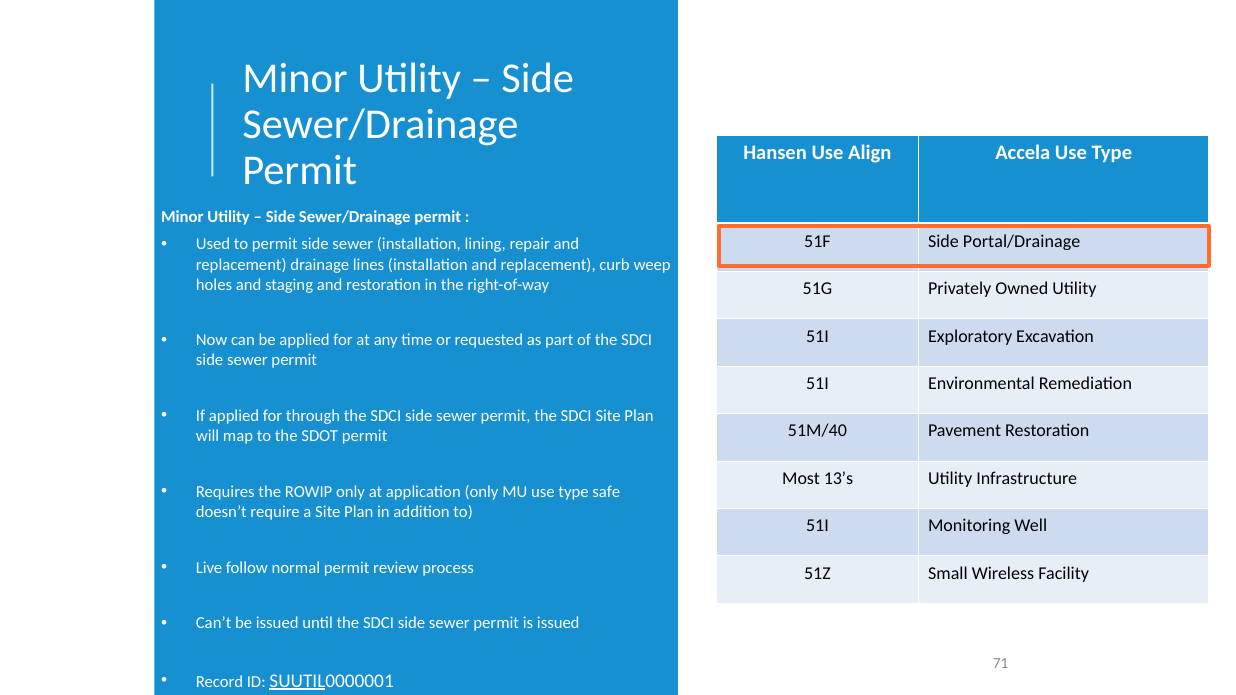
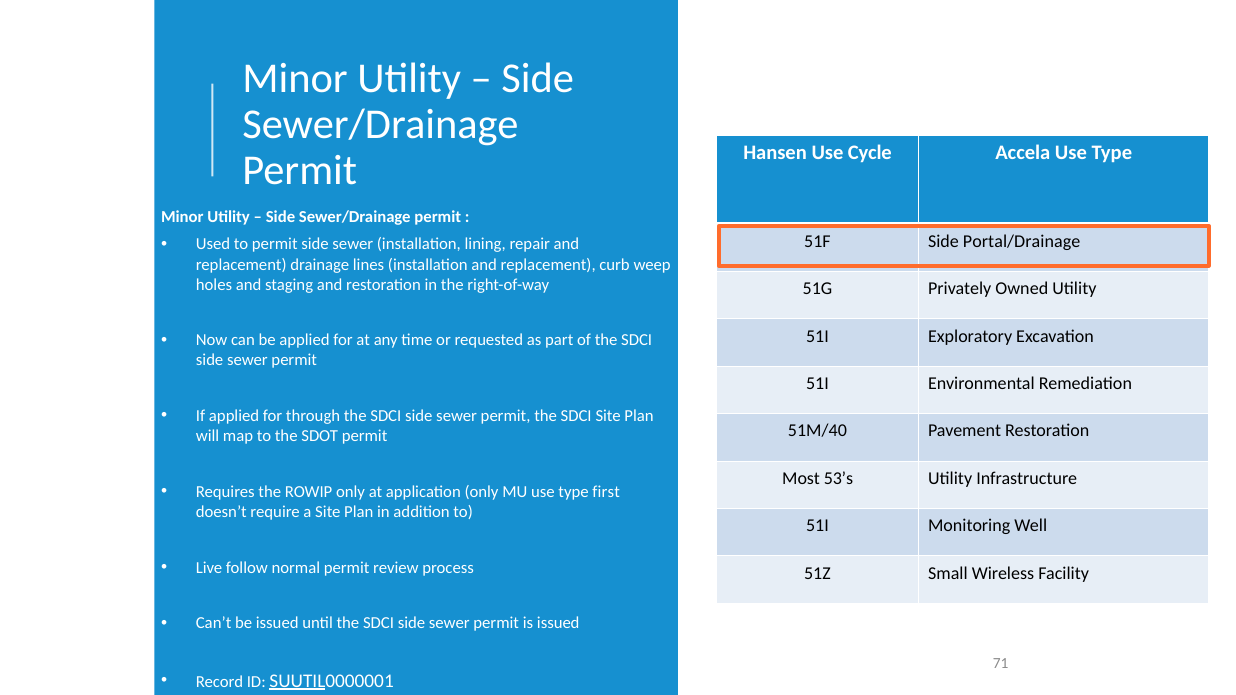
Align: Align -> Cycle (870, 153)
13’s: 13’s -> 53’s (838, 479)
safe: safe -> first (606, 492)
